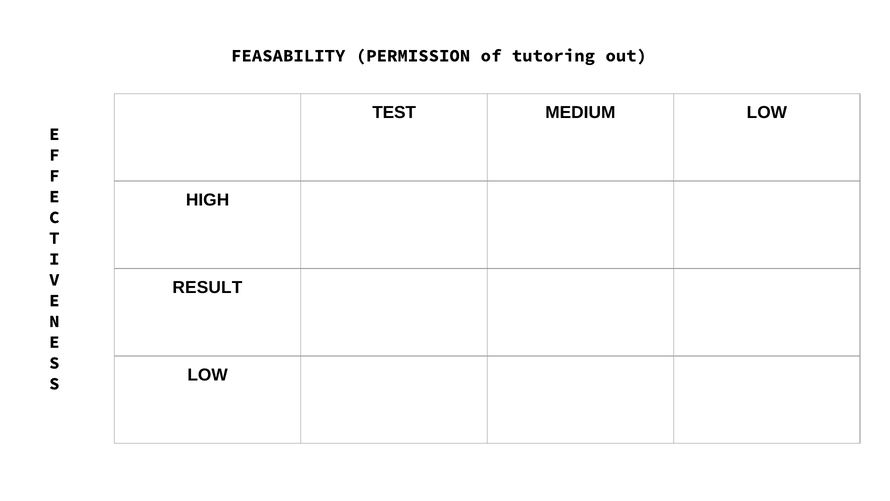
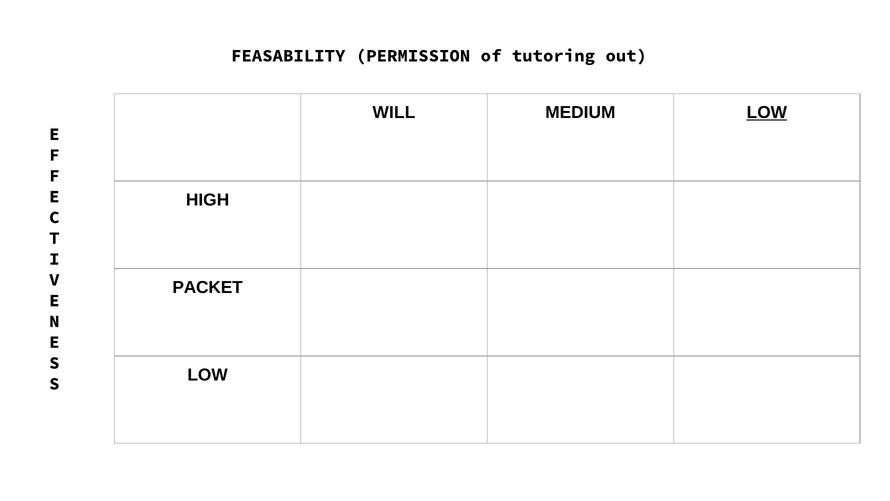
TEST: TEST -> WILL (394, 113)
LOW underline: none -> present (767, 113)
RESULT: RESULT -> PACKET (208, 287)
